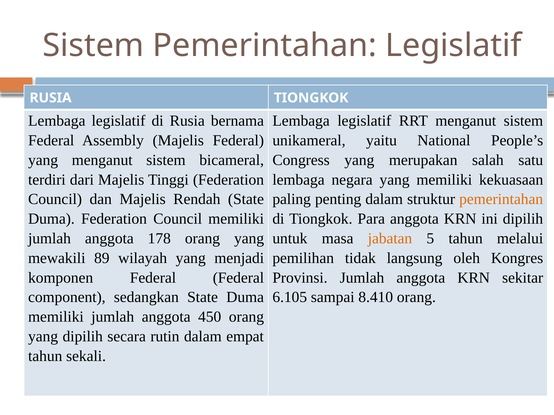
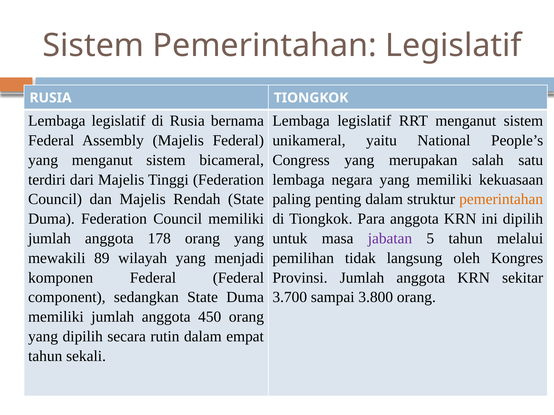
jabatan colour: orange -> purple (390, 239)
6.105: 6.105 -> 3.700 (290, 298)
8.410: 8.410 -> 3.800 (376, 298)
